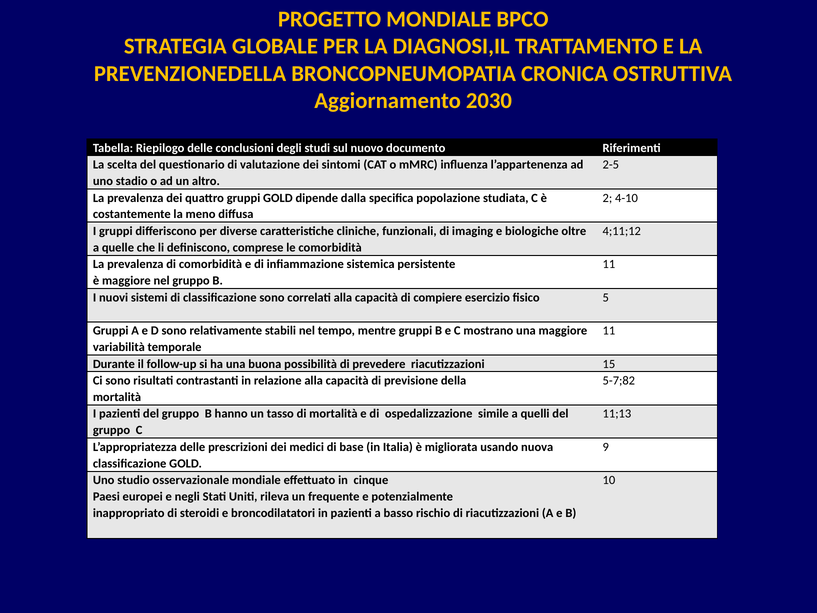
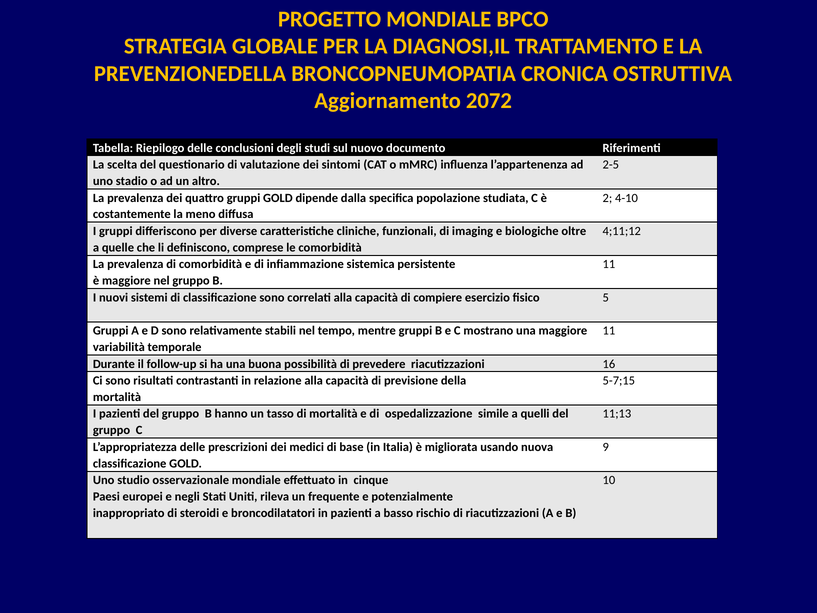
2030: 2030 -> 2072 (489, 101)
15: 15 -> 16 (609, 364)
5-7;82: 5-7;82 -> 5-7;15 (619, 380)
